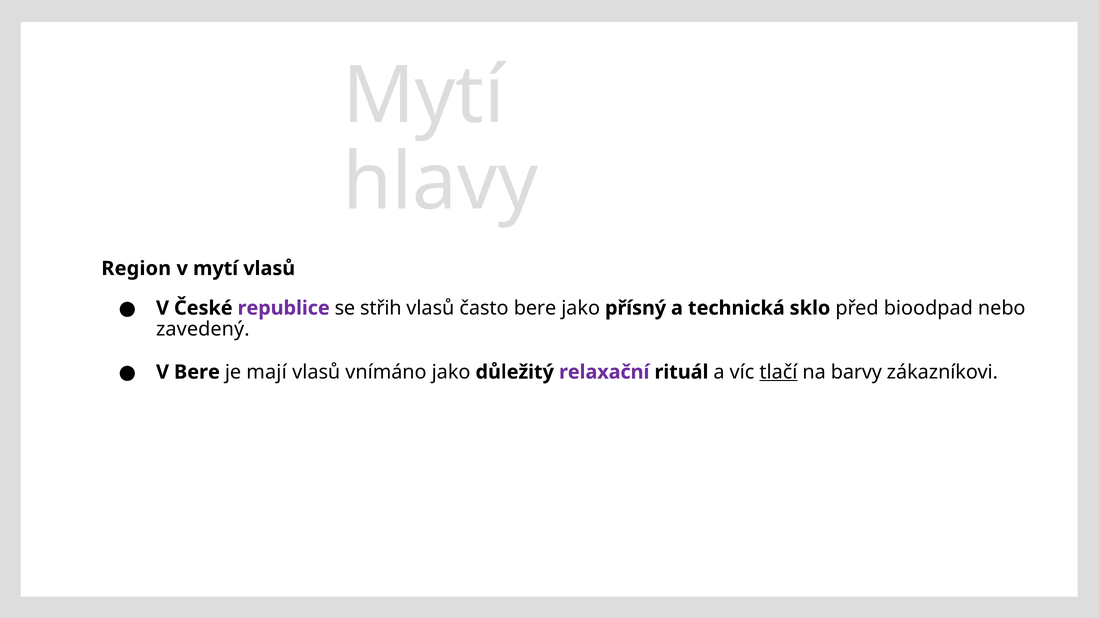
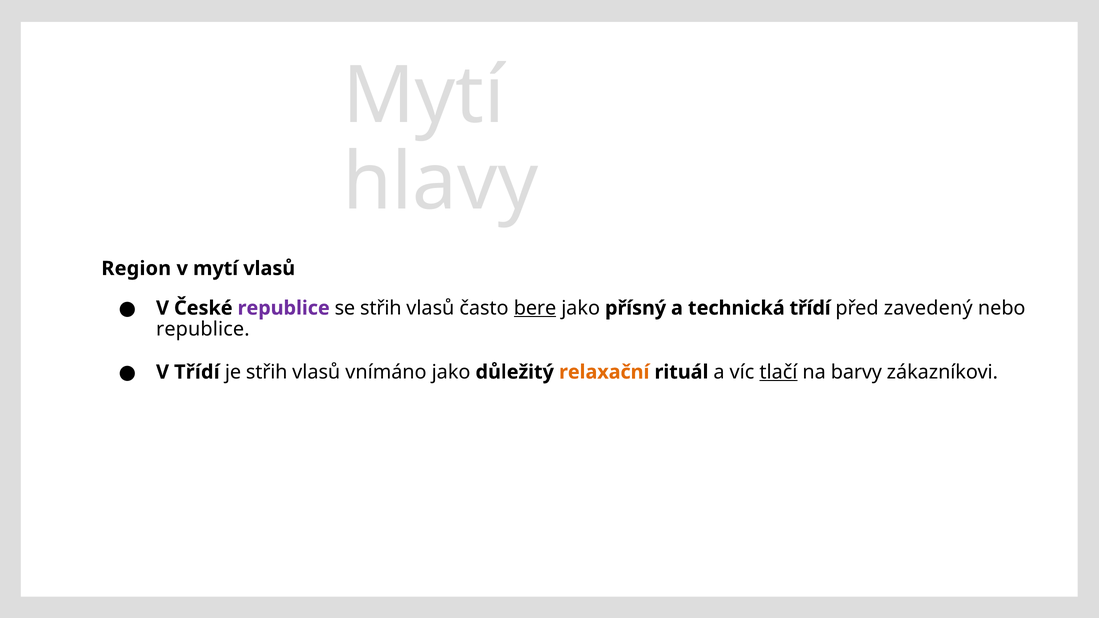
bere underline: none -> present (535, 308)
technická sklo: sklo -> třídí (810, 308)
bioodpad: bioodpad -> zavedený (928, 308)
zavedený: zavedený -> republice (203, 330)
V Bere: Bere -> Třídí (197, 372)
je mají: mají -> střih (267, 372)
relaxační colour: purple -> orange (604, 372)
